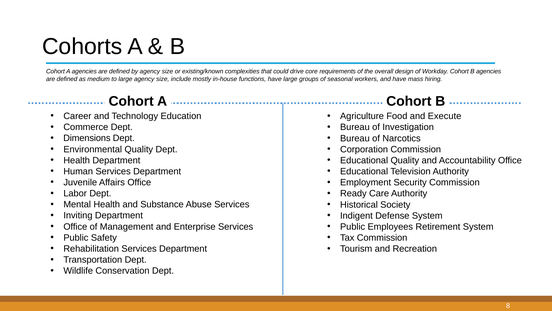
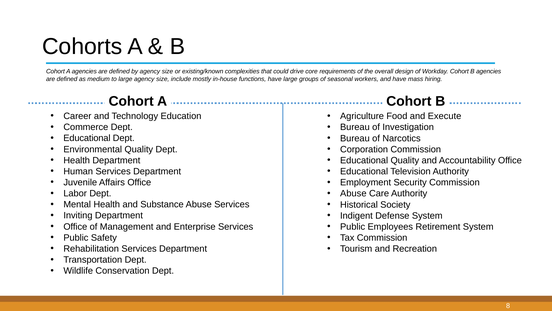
Dimensions: Dimensions -> Educational (87, 138)
Ready: Ready -> Abuse (353, 193)
